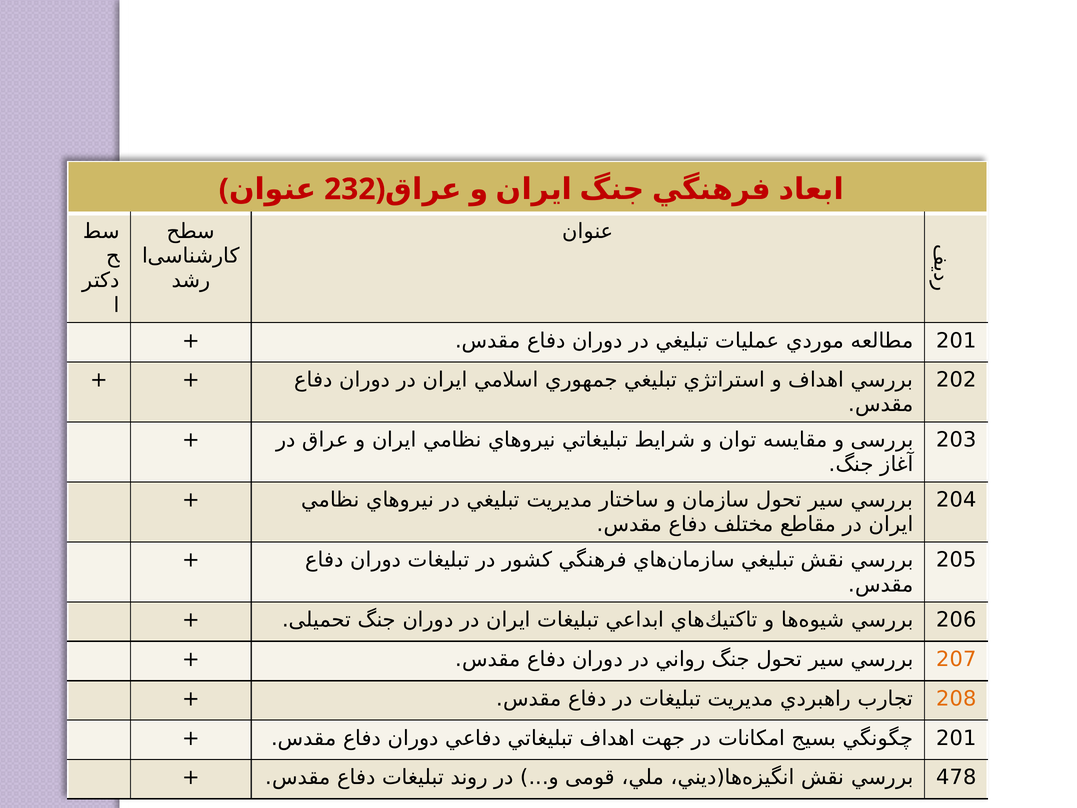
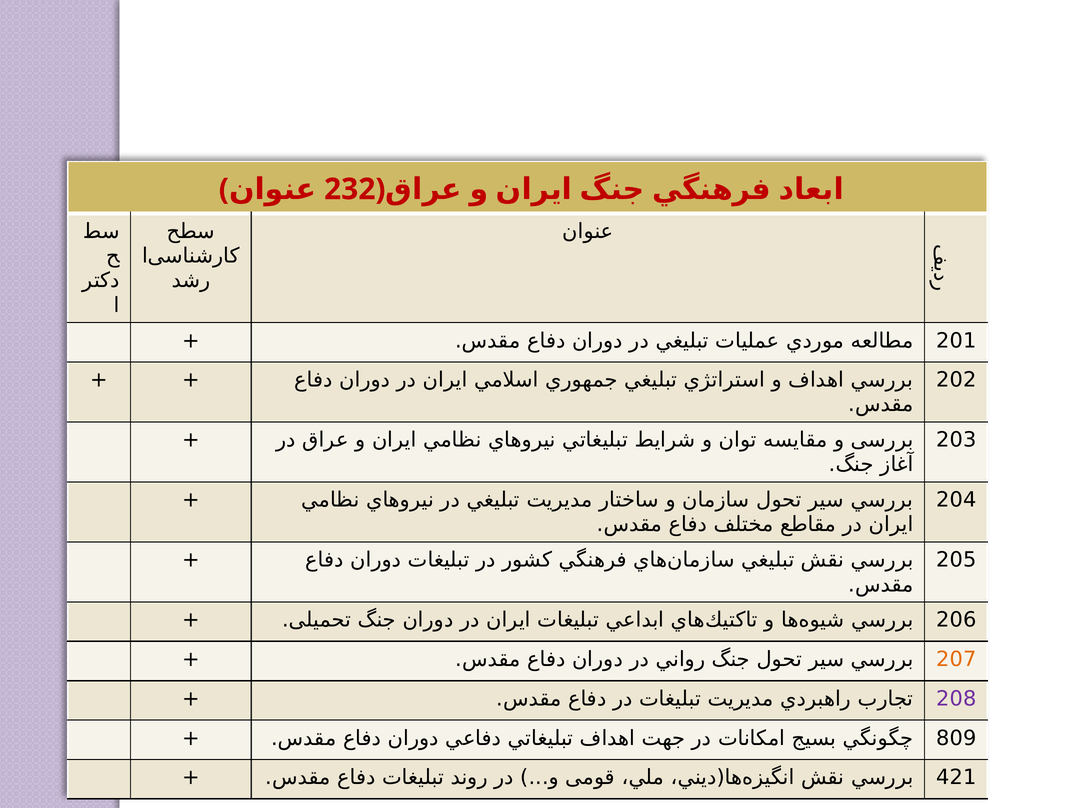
208 colour: orange -> purple (956, 699)
201: 201 -> 809 (956, 738)
478: 478 -> 421 (956, 777)
